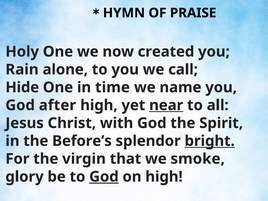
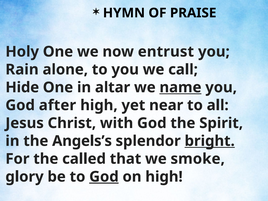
created: created -> entrust (166, 52)
time: time -> altar (113, 87)
name underline: none -> present (180, 87)
near underline: present -> none (166, 105)
Before’s: Before’s -> Angels’s (82, 141)
virgin: virgin -> called (84, 159)
